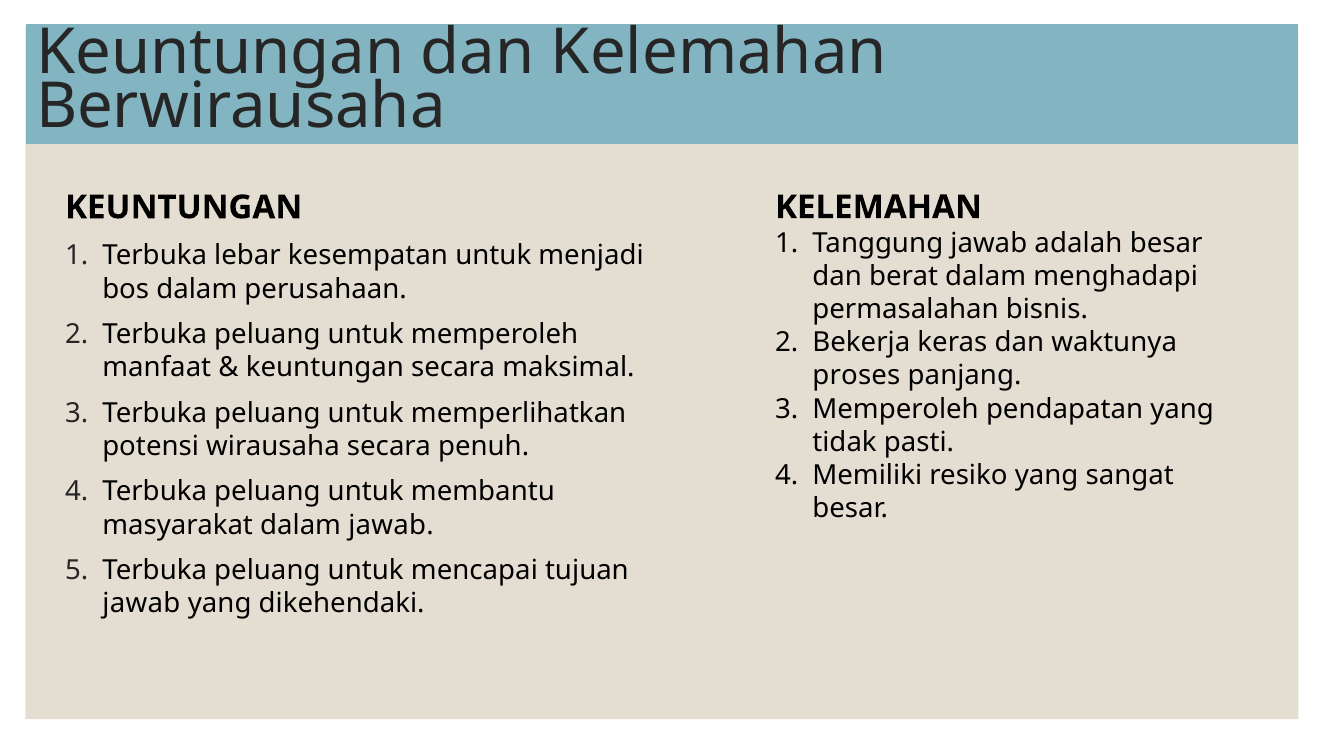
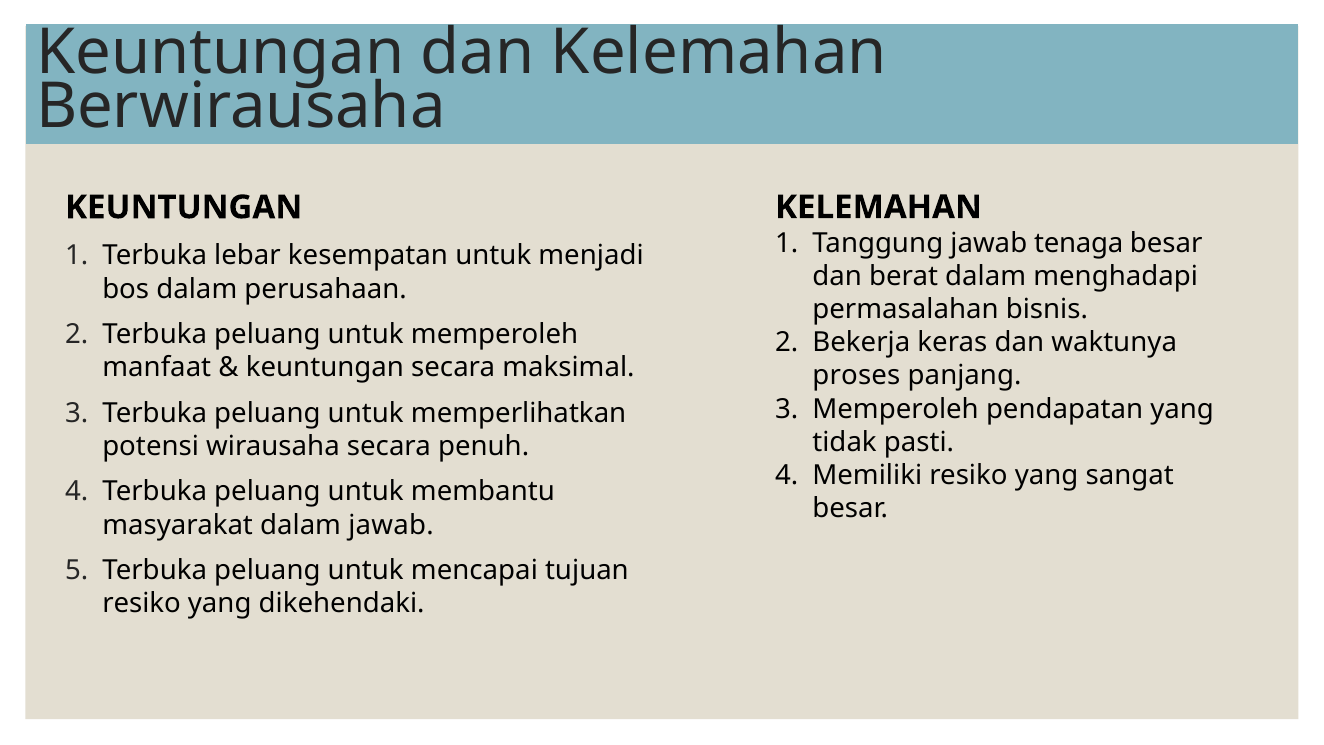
adalah: adalah -> tenaga (1079, 243)
jawab: jawab -> resiko (142, 603)
